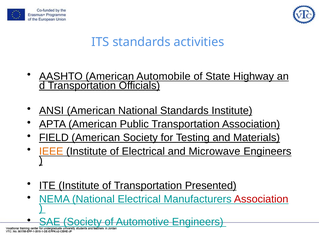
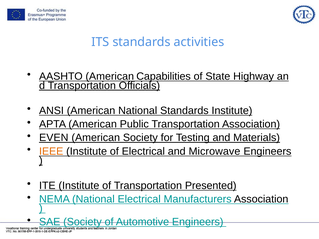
Automobile: Automobile -> Capabilities (164, 76)
FIELD: FIELD -> EVEN (54, 138)
Association colour: red -> black (261, 199)
